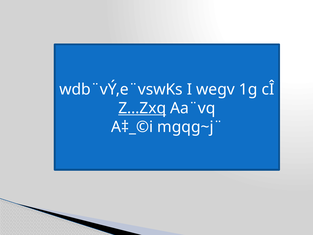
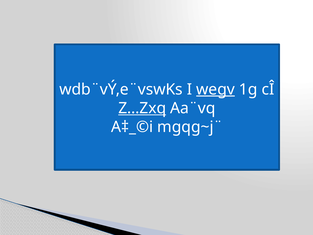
wegv underline: none -> present (215, 89)
